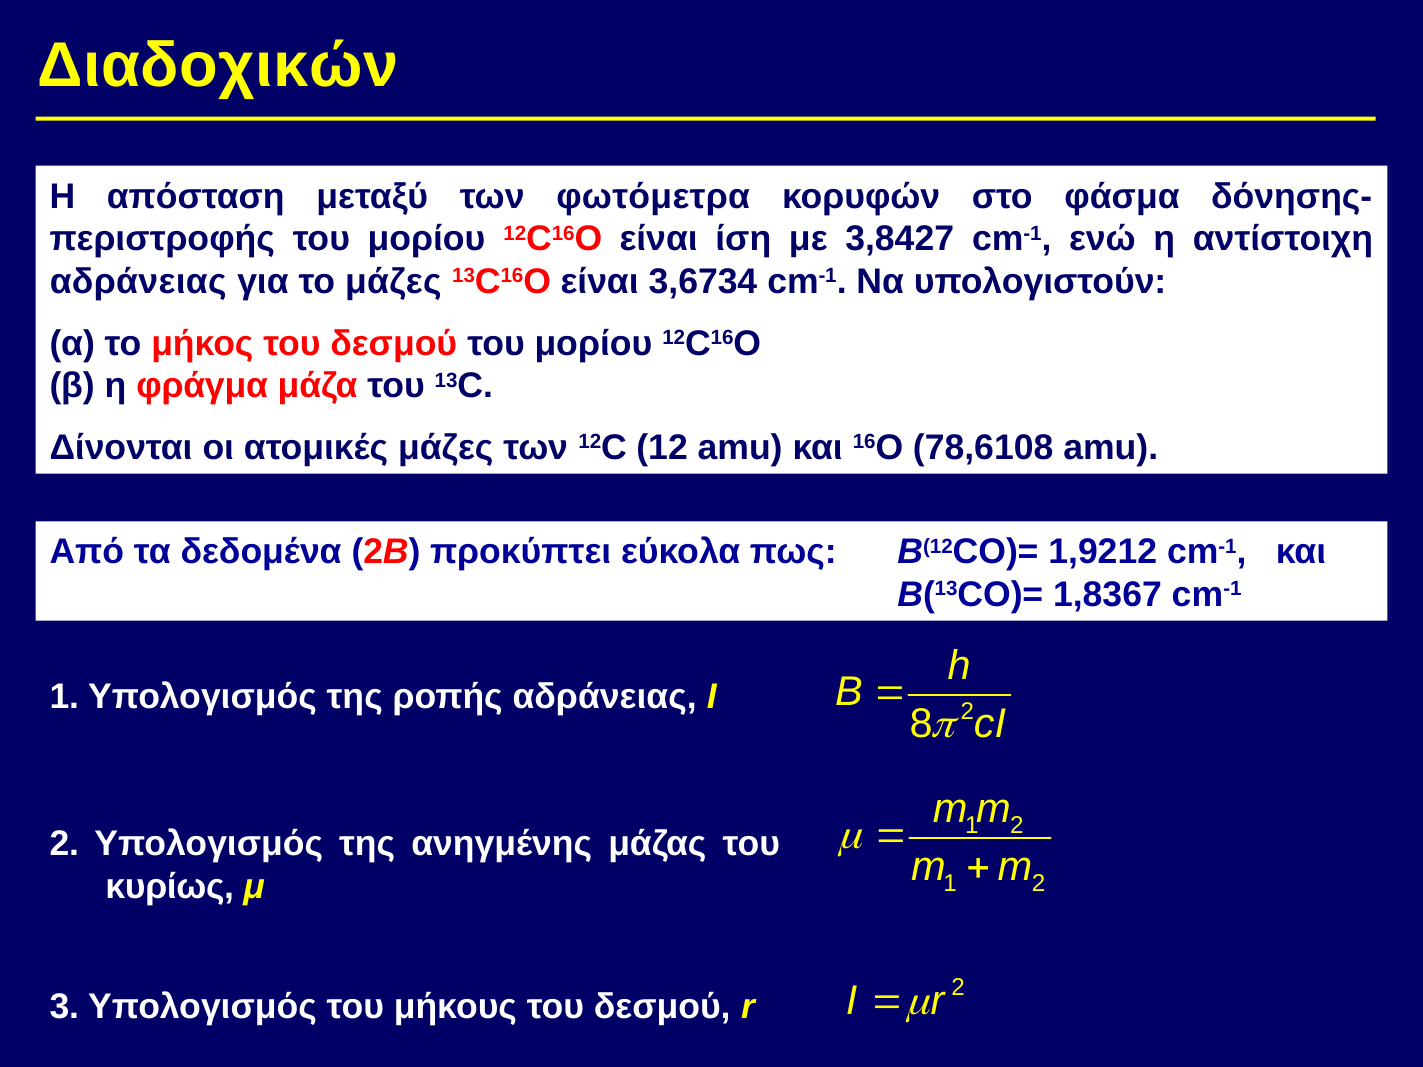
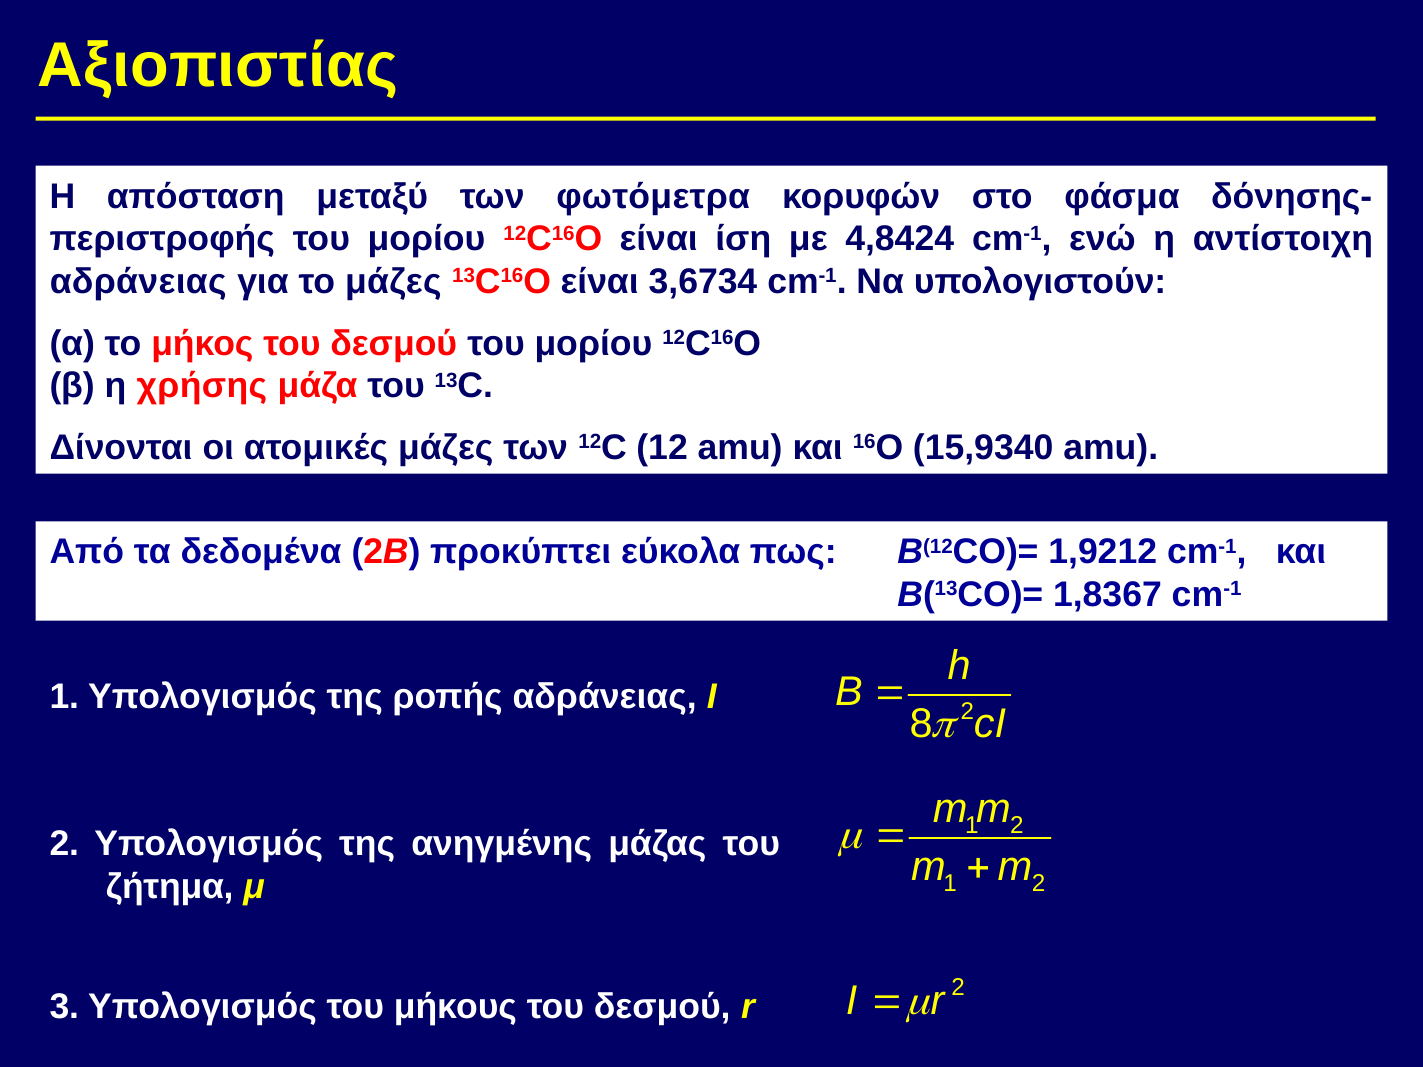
Διαδοχικών: Διαδοχικών -> Αξιοπιστίας (218, 66)
3,8427: 3,8427 -> 4,8424 (900, 239)
φράγμα: φράγμα -> χρήσης (202, 386)
78,6108: 78,6108 -> 15,9340 (983, 448)
κυρίως: κυρίως -> ζήτημα (170, 887)
